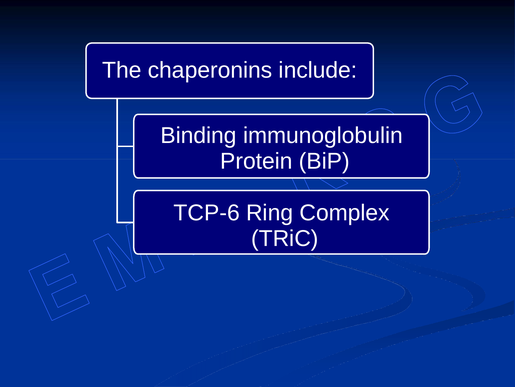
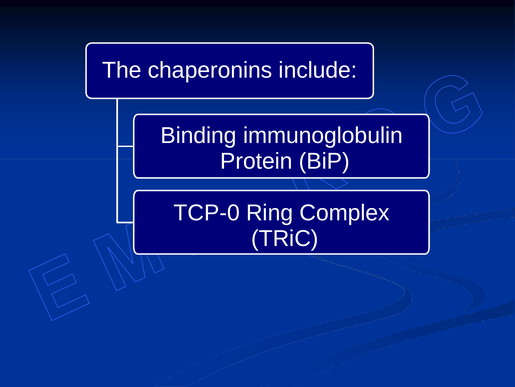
TCP-6: TCP-6 -> TCP-0 (207, 212)
